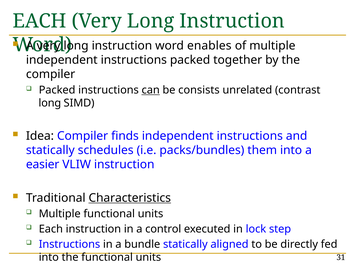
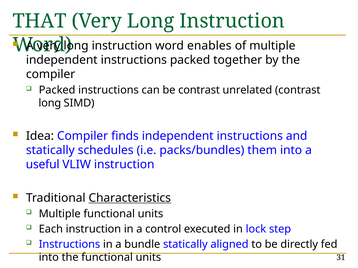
EACH: EACH -> THAT (39, 21)
can underline: present -> none (151, 90)
be consists: consists -> contrast (199, 90)
easier: easier -> useful (43, 165)
